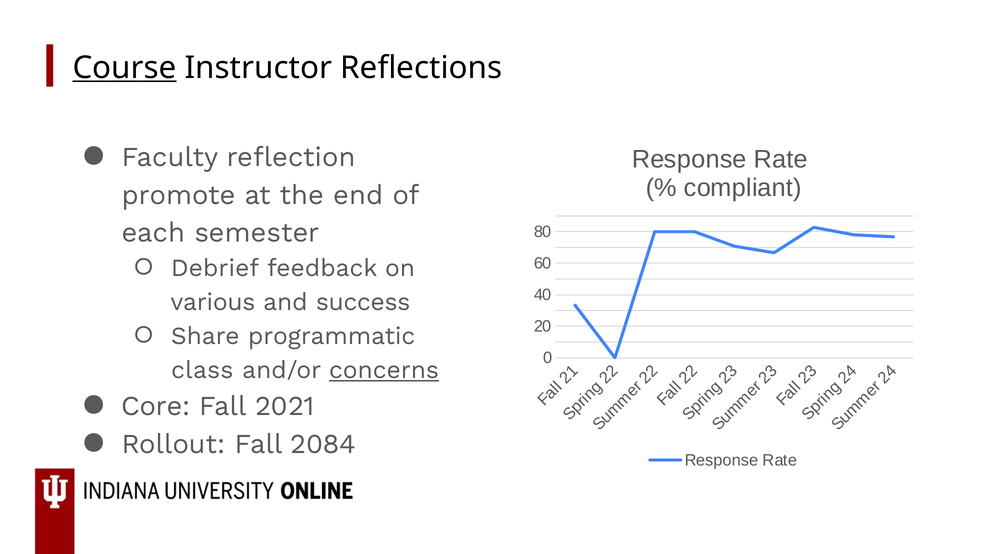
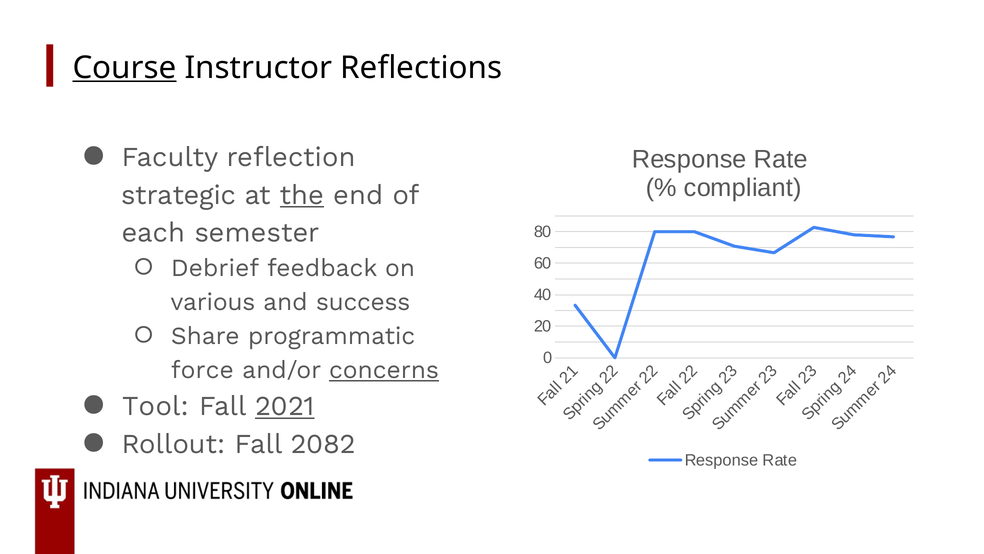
promote: promote -> strategic (179, 195)
the underline: none -> present (302, 195)
class: class -> force (202, 370)
Core: Core -> Tool (156, 406)
2021 underline: none -> present (285, 406)
2084: 2084 -> 2082 (323, 444)
